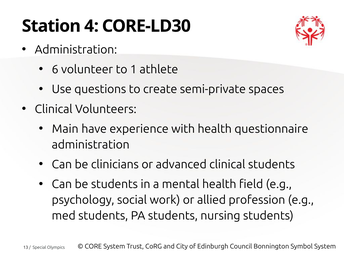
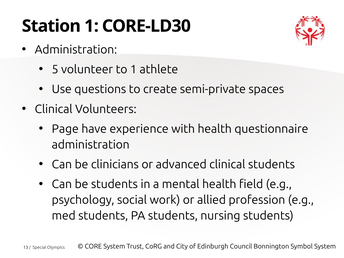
Station 4: 4 -> 1 (91, 26)
6: 6 -> 5 (55, 69)
Main: Main -> Page (65, 129)
